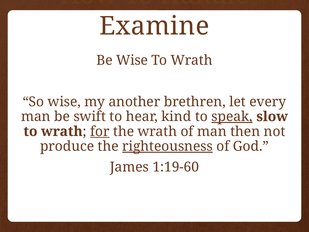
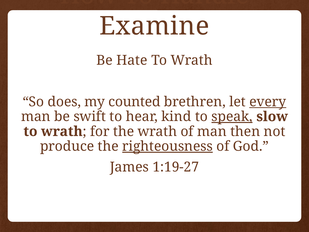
Be Wise: Wise -> Hate (132, 60)
So wise: wise -> does (64, 102)
another: another -> counted (134, 102)
every underline: none -> present (268, 102)
for underline: present -> none (100, 131)
1:19-60: 1:19-60 -> 1:19-27 (176, 167)
